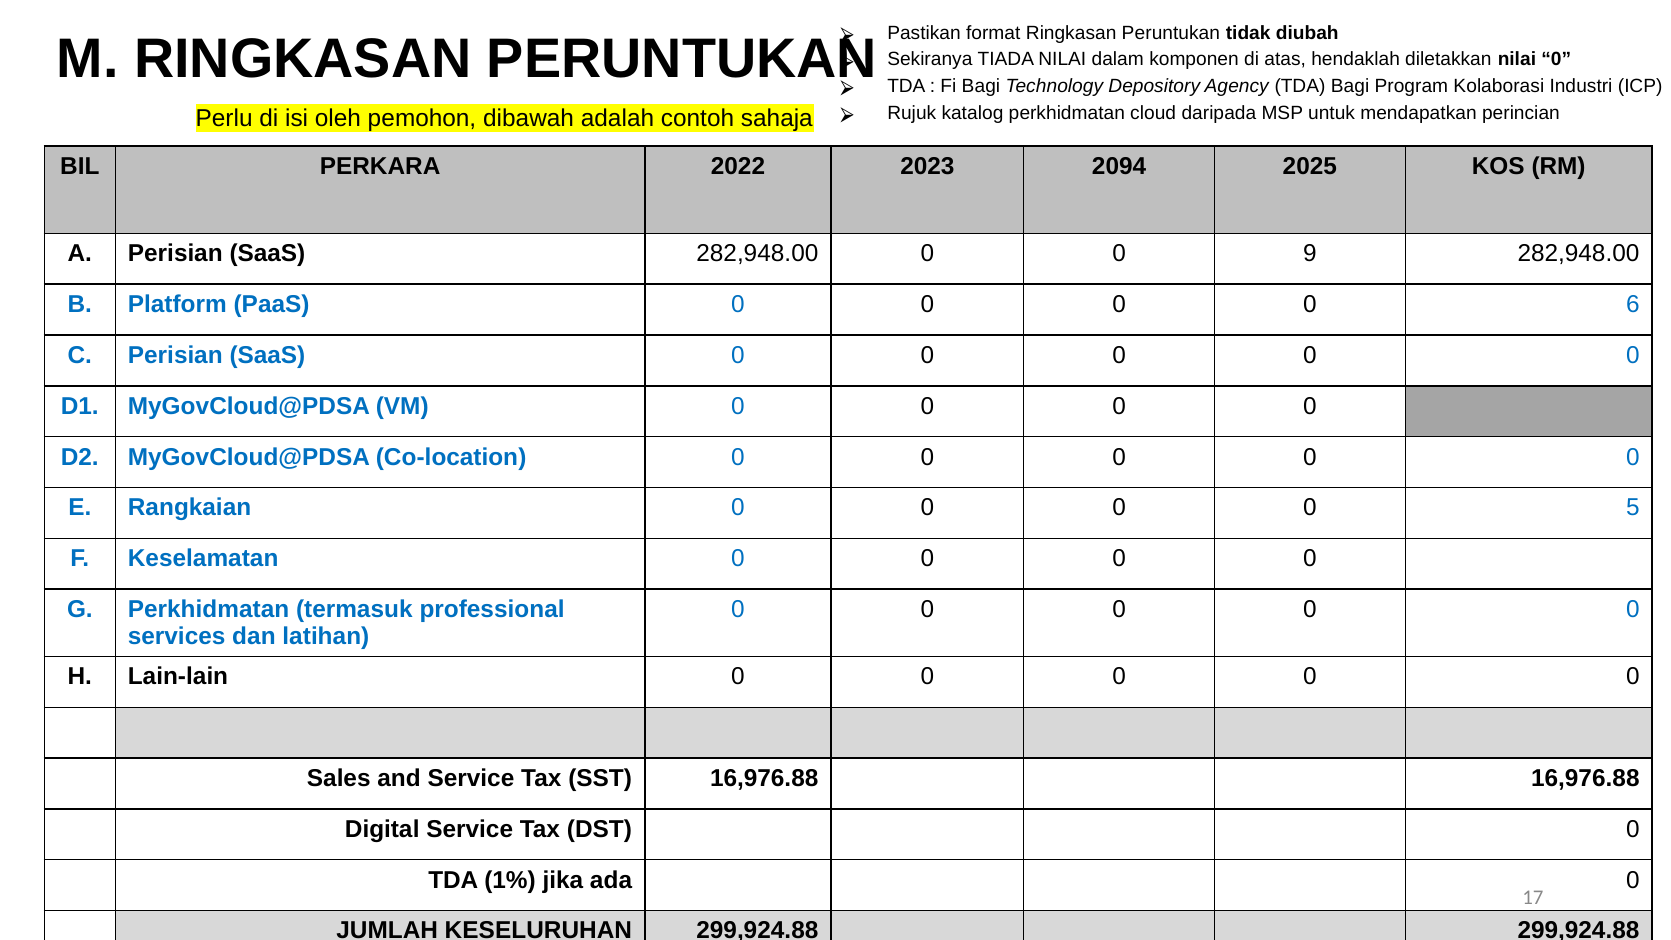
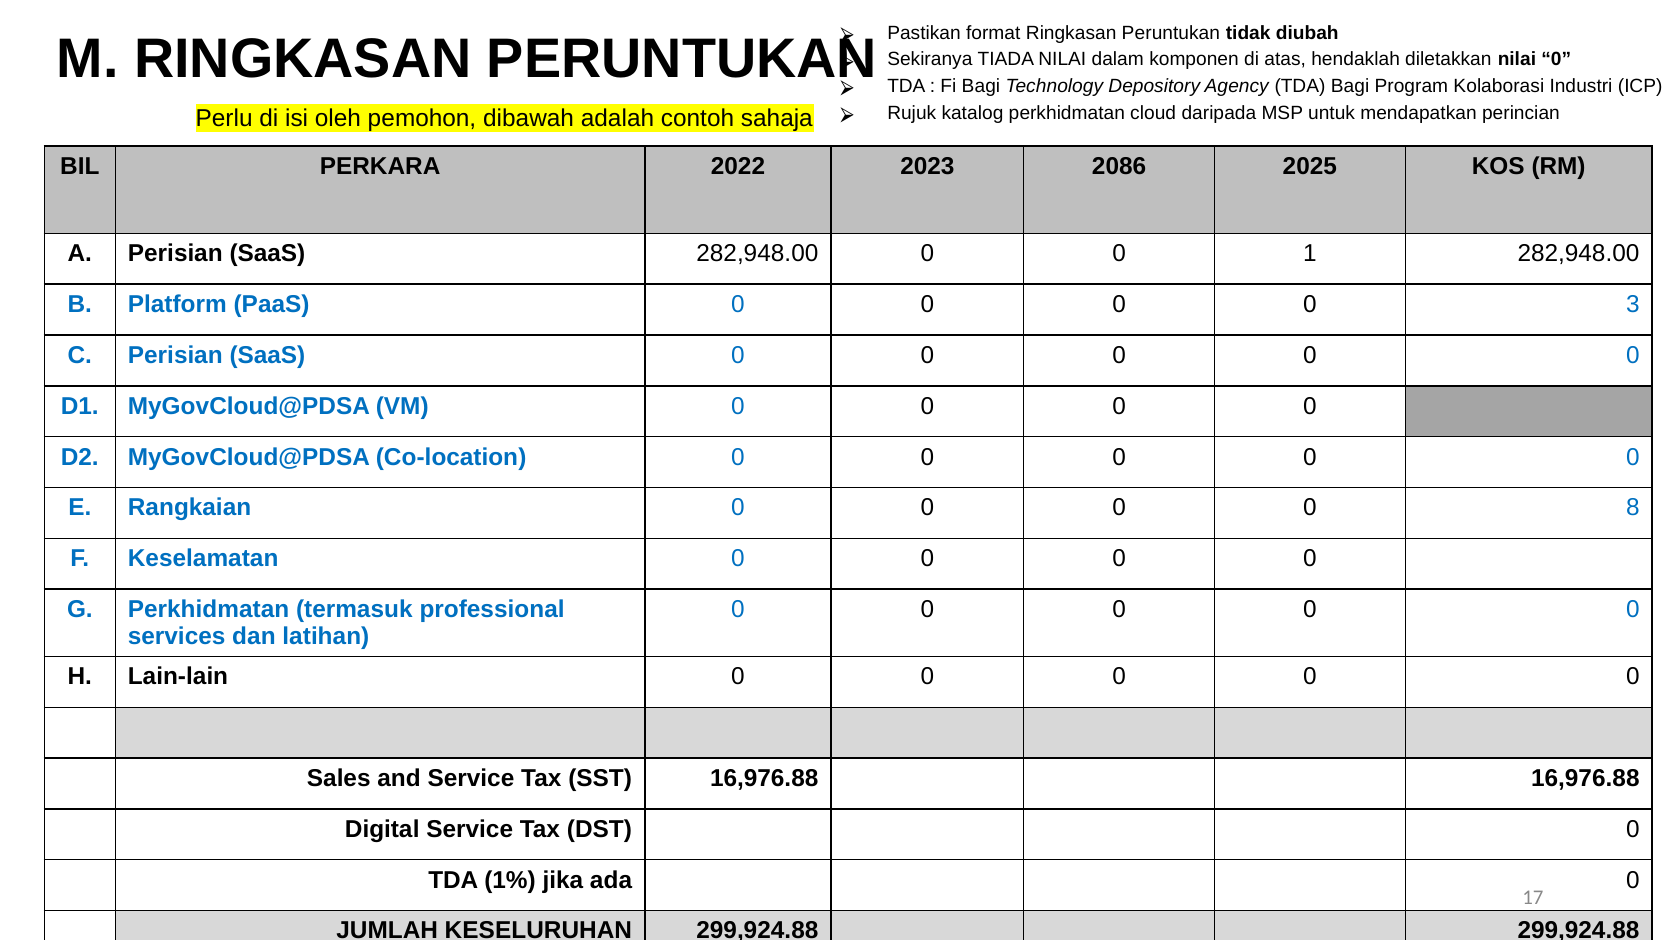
2094: 2094 -> 2086 (1119, 167)
9: 9 -> 1 (1310, 254)
6: 6 -> 3 (1633, 304)
5: 5 -> 8 (1633, 508)
